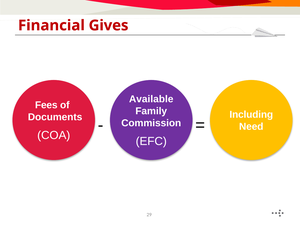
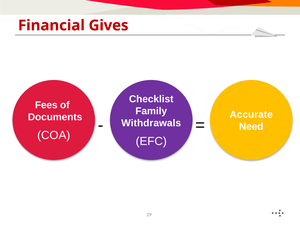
Available: Available -> Checklist (151, 99)
Including: Including -> Accurate (251, 115)
Commission: Commission -> Withdrawals (151, 123)
